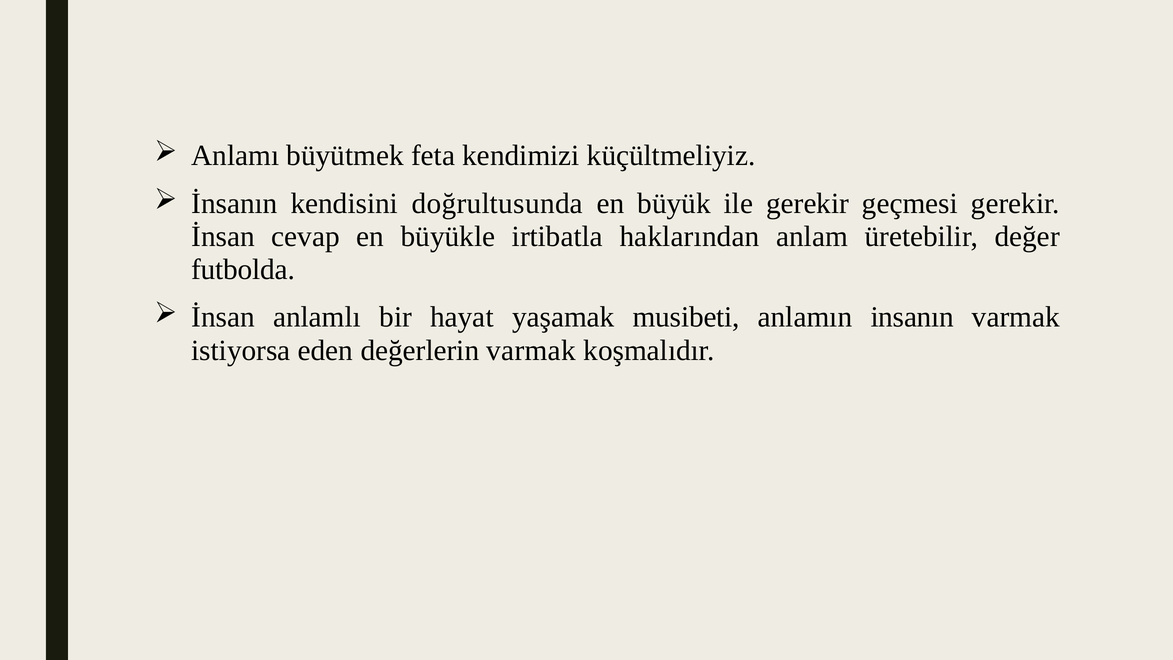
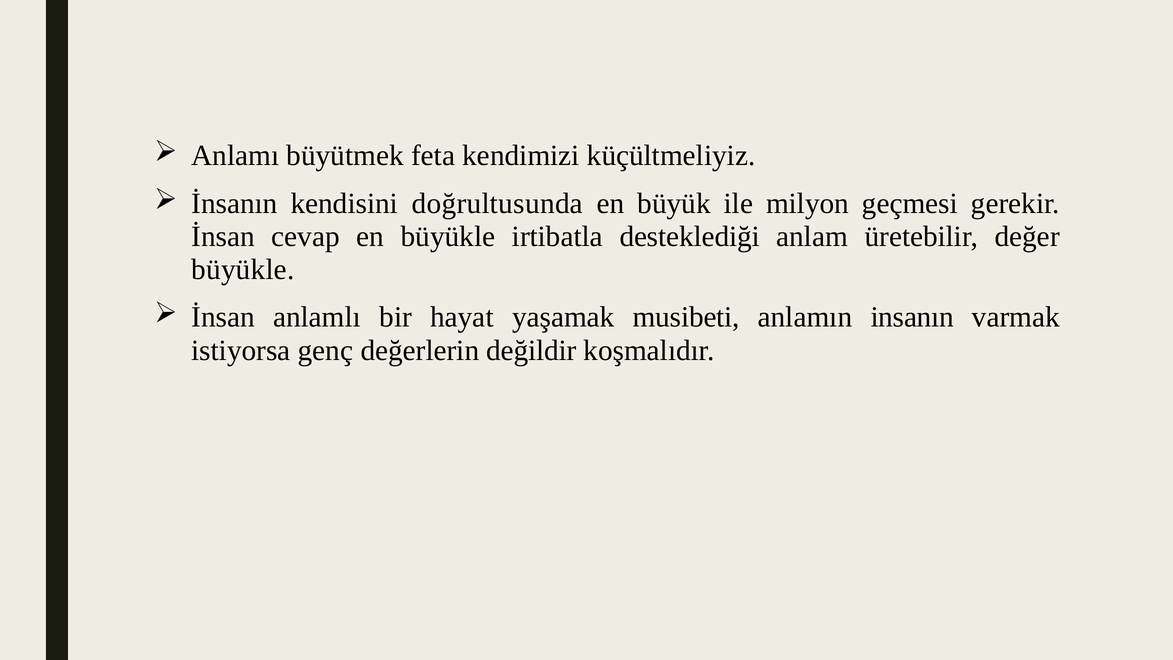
ile gerekir: gerekir -> milyon (808, 203)
haklarından: haklarından -> desteklediği (690, 236)
futbolda: futbolda -> büyükle (243, 269)
eden: eden -> genç (325, 350)
değerlerin varmak: varmak -> değildir (531, 350)
